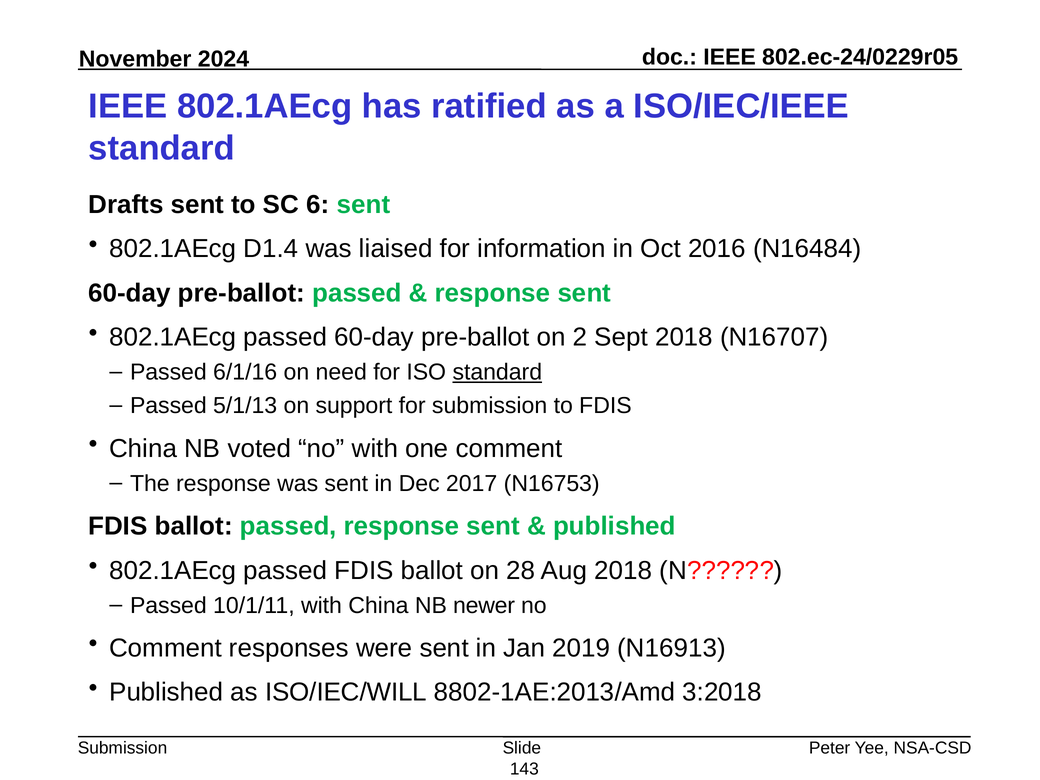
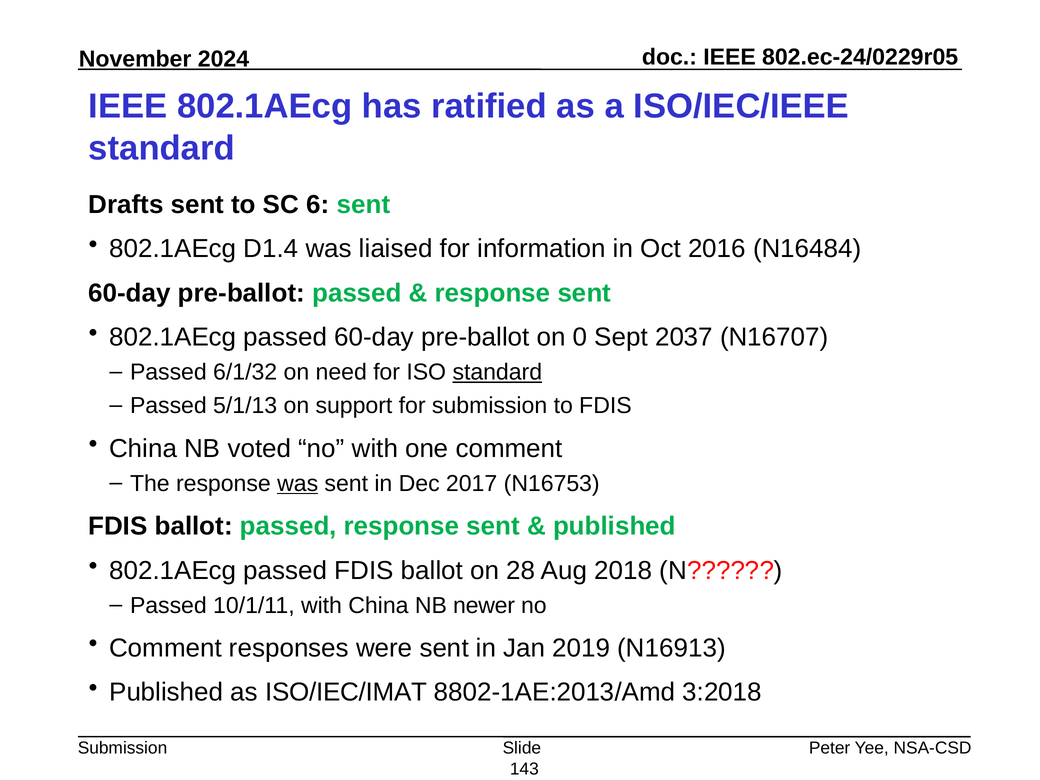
2: 2 -> 0 (580, 337)
Sept 2018: 2018 -> 2037 (684, 337)
6/1/16: 6/1/16 -> 6/1/32 (245, 372)
was underline: none -> present (298, 484)
ISO/IEC/WILL: ISO/IEC/WILL -> ISO/IEC/IMAT (346, 692)
